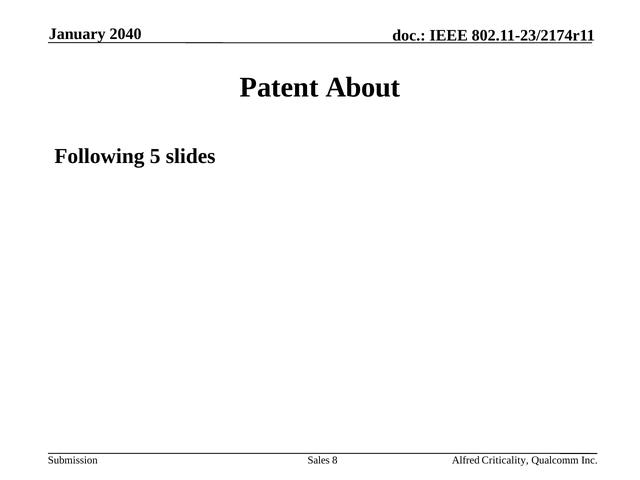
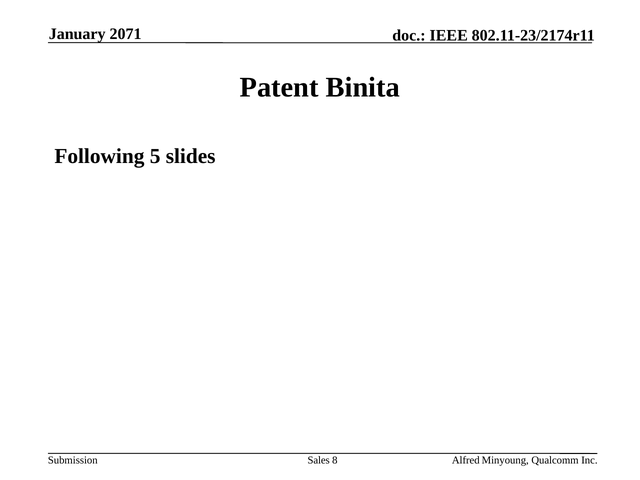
2040: 2040 -> 2071 (126, 34)
About: About -> Binita (363, 87)
Criticality: Criticality -> Minyoung (505, 460)
